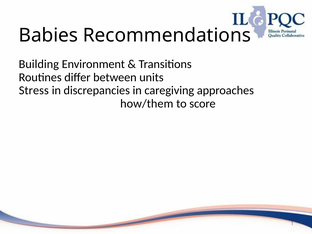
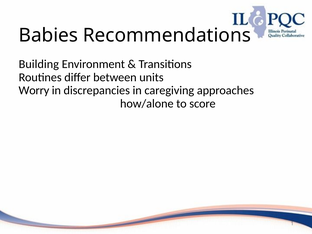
Stress: Stress -> Worry (34, 90)
how/them: how/them -> how/alone (147, 104)
